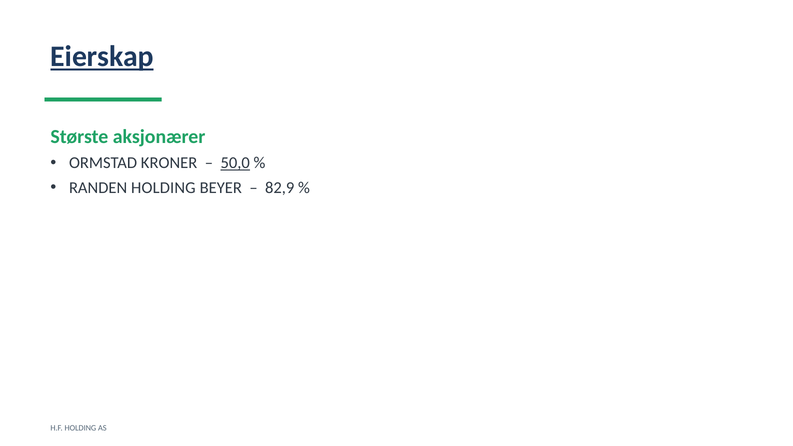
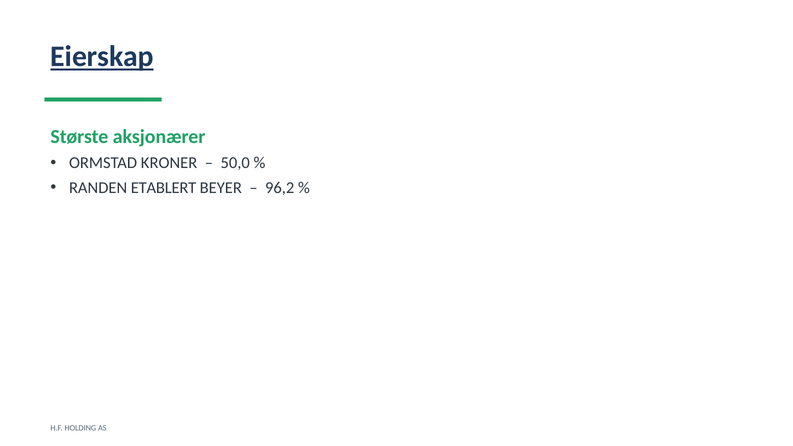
50,0 underline: present -> none (235, 163)
RANDEN HOLDING: HOLDING -> ETABLERT (164, 188)
82,9: 82,9 -> 96,2 (280, 188)
